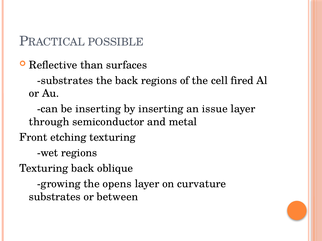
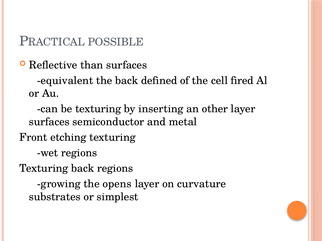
substrates: substrates -> equivalent (65, 81)
back regions: regions -> defined (159, 81)
be inserting: inserting -> texturing (98, 109)
issue: issue -> other (215, 109)
through: through -> surfaces (49, 122)
back oblique: oblique -> regions (115, 169)
between: between -> simplest (118, 197)
